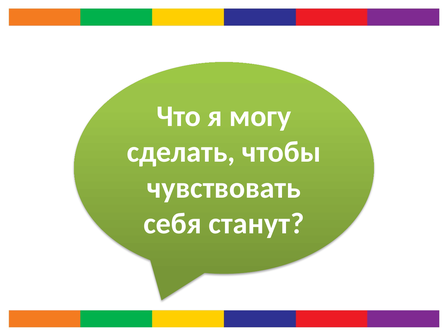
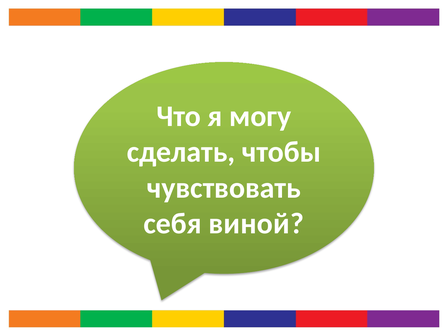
станут: станут -> виной (256, 224)
